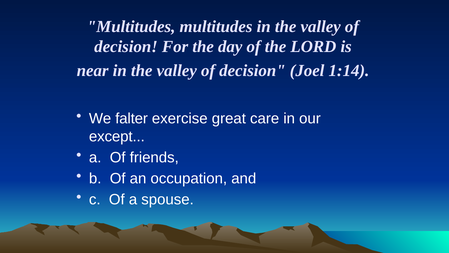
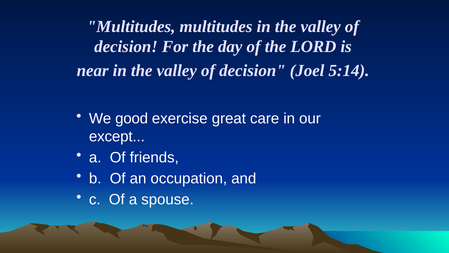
1:14: 1:14 -> 5:14 (349, 71)
falter: falter -> good (132, 118)
